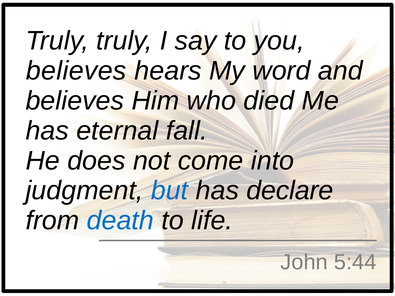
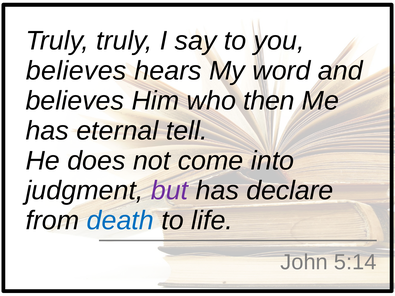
died: died -> then (269, 101)
fall: fall -> tell (187, 131)
but colour: blue -> purple (170, 191)
5:44: 5:44 -> 5:14 (355, 262)
